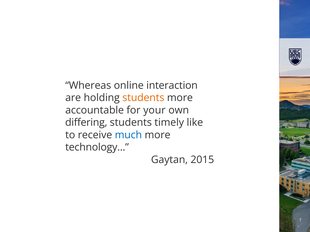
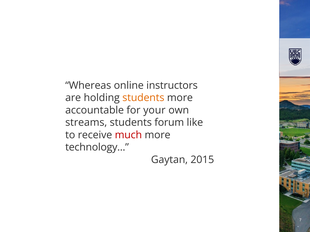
interaction: interaction -> instructors (172, 86)
differing: differing -> streams (86, 123)
timely: timely -> forum (169, 123)
much colour: blue -> red (128, 135)
